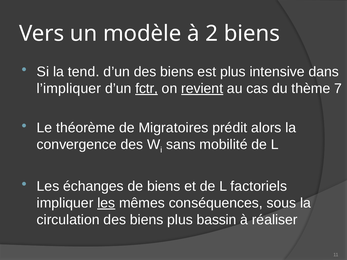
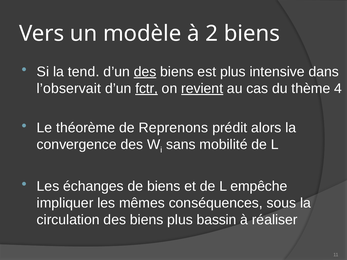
des underline: none -> present (145, 72)
l’impliquer: l’impliquer -> l’observait (69, 89)
7: 7 -> 4 (338, 89)
Migratoires: Migratoires -> Reprenons (173, 128)
factoriels: factoriels -> empêche (259, 186)
les underline: present -> none (106, 203)
